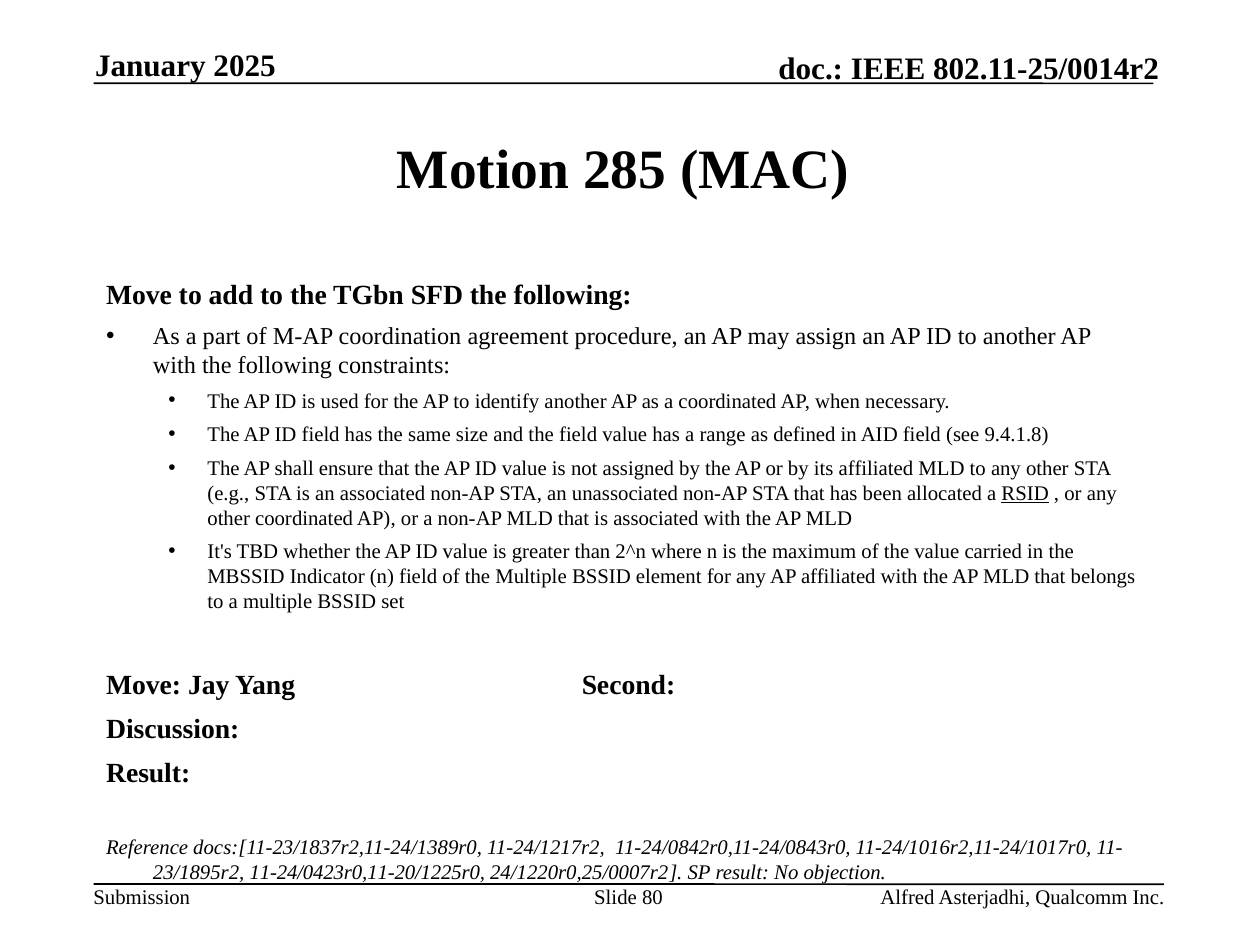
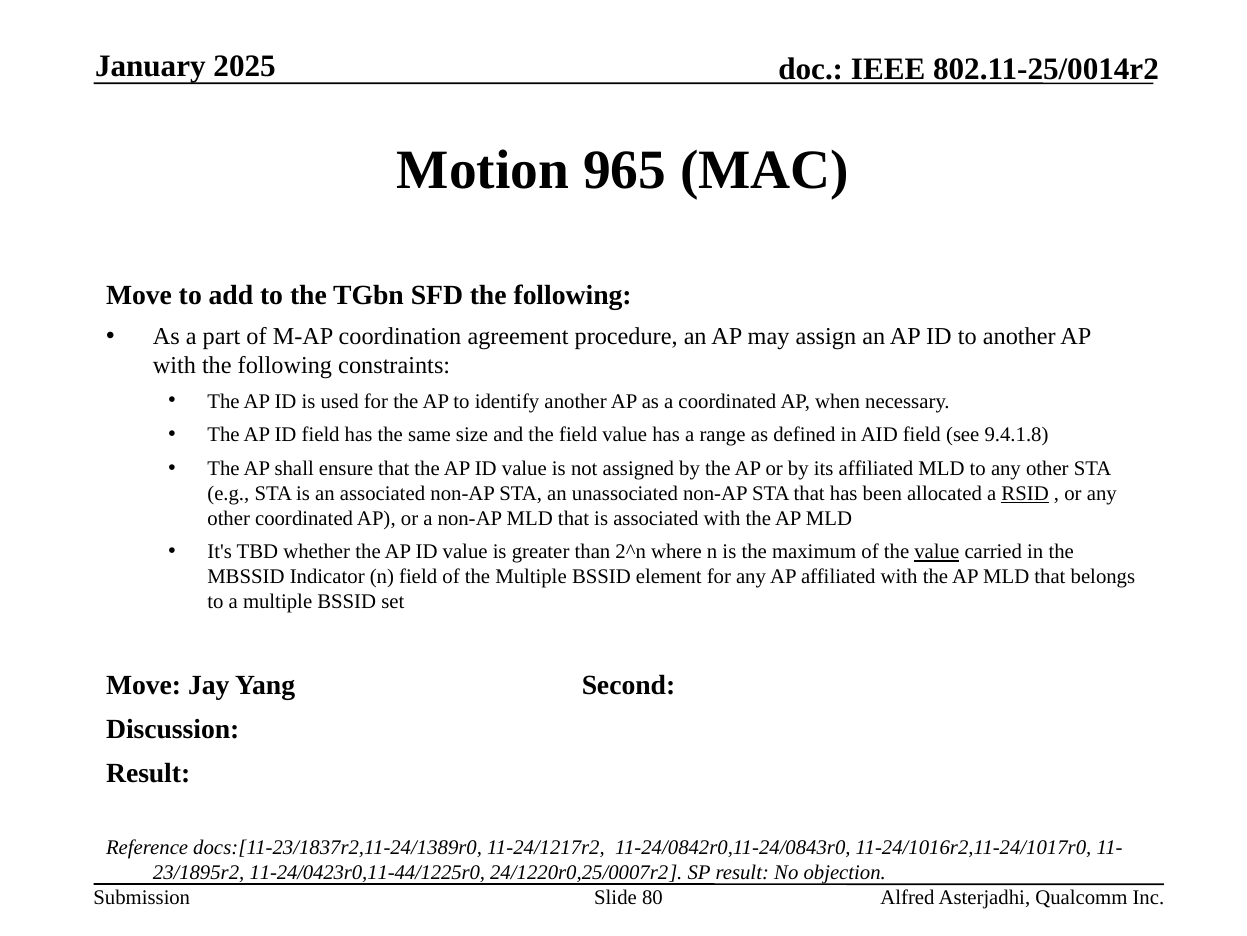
285: 285 -> 965 (625, 170)
value underline: none -> present (937, 551)
11-24/0423r0,11-20/1225r0: 11-24/0423r0,11-20/1225r0 -> 11-24/0423r0,11-44/1225r0 (367, 872)
